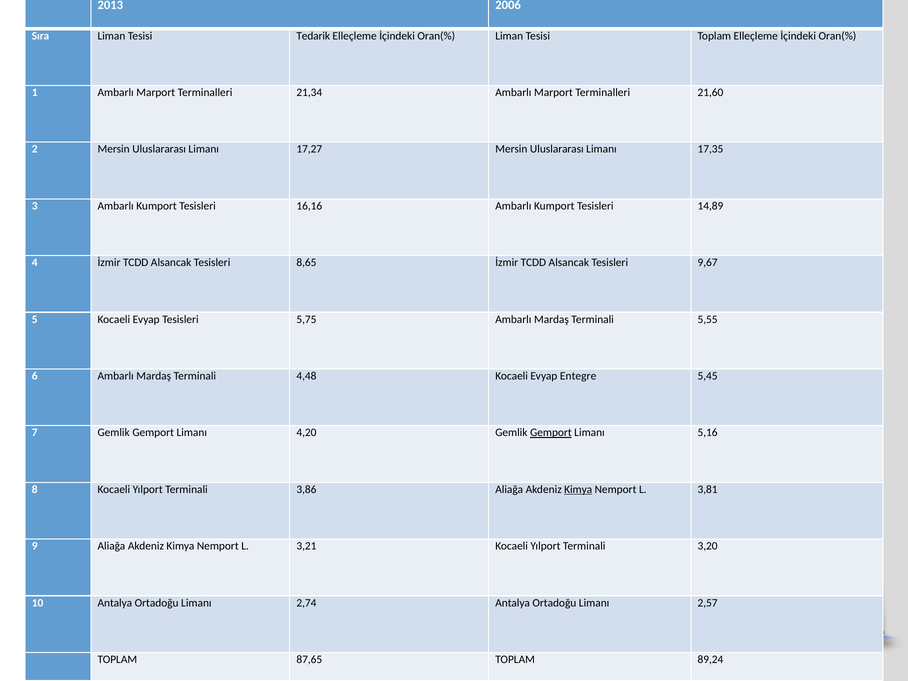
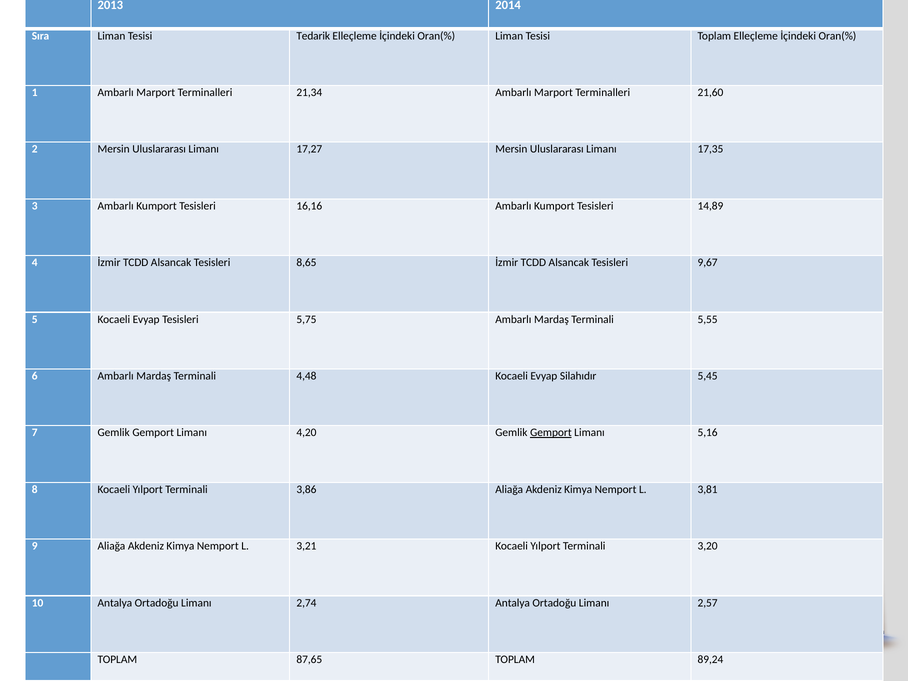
2006: 2006 -> 2014 (508, 5)
Entegre: Entegre -> Silahıdır (578, 376)
Kimya underline: present -> none (578, 489)
